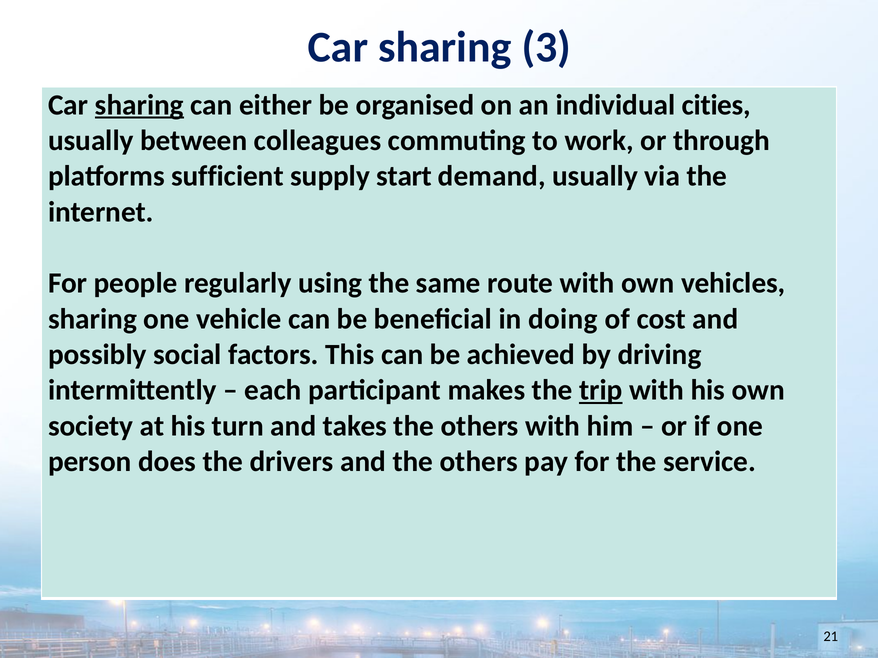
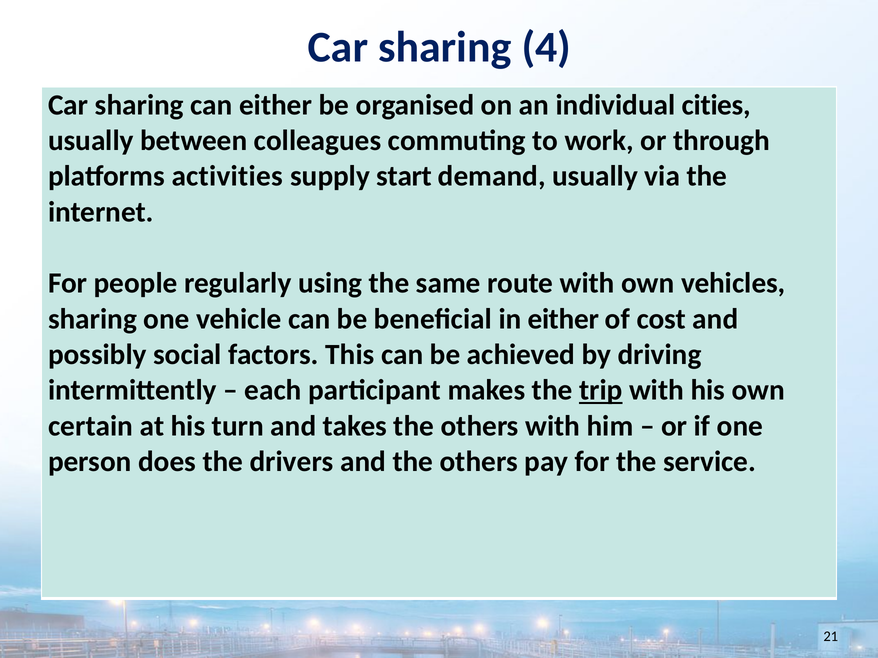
3: 3 -> 4 (546, 47)
sharing underline: present -> none (139, 105)
sufficient: sufficient -> activities (227, 176)
in doing: doing -> either (563, 319)
society: society -> certain (91, 426)
